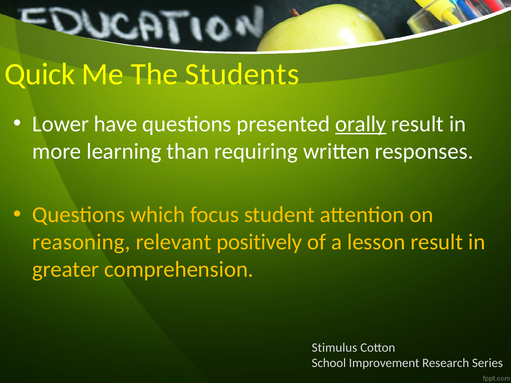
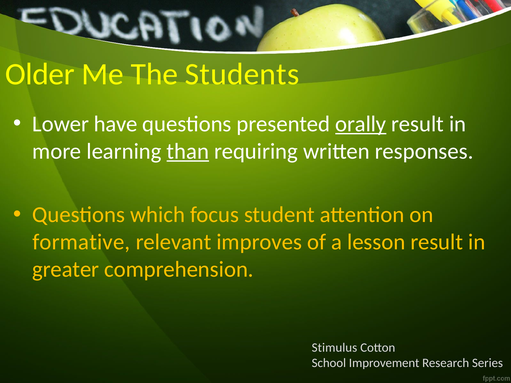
Quick: Quick -> Older (40, 74)
than underline: none -> present (188, 151)
reasoning: reasoning -> formative (81, 242)
positively: positively -> improves (259, 242)
